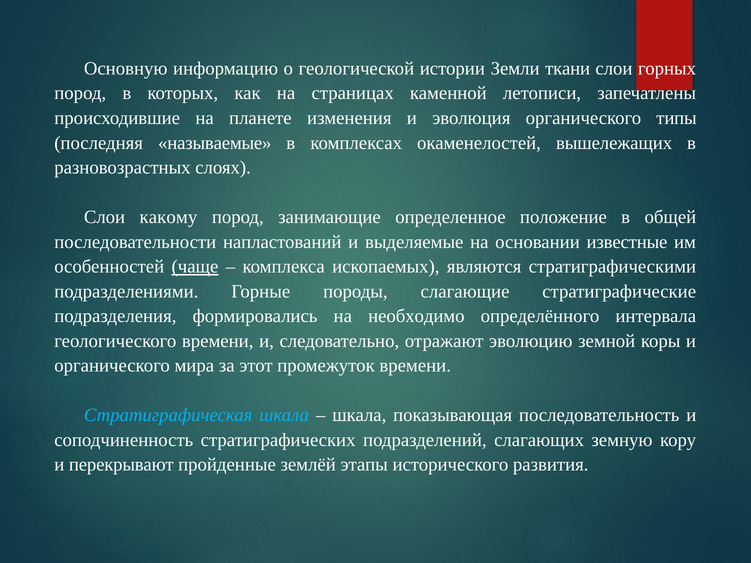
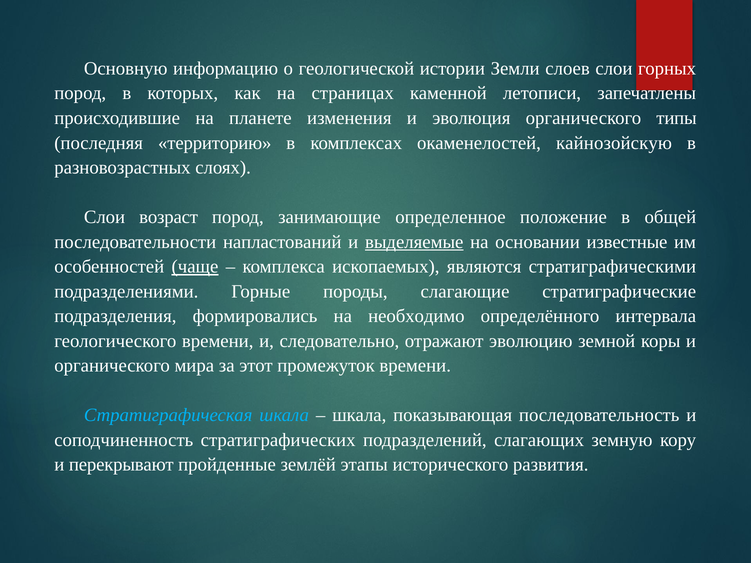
ткани: ткани -> слоев (568, 69)
называемые: называемые -> территорию (215, 143)
вышележащих: вышележащих -> кайнозойскую (614, 143)
какому: какому -> возраст (169, 217)
выделяемые underline: none -> present (414, 242)
